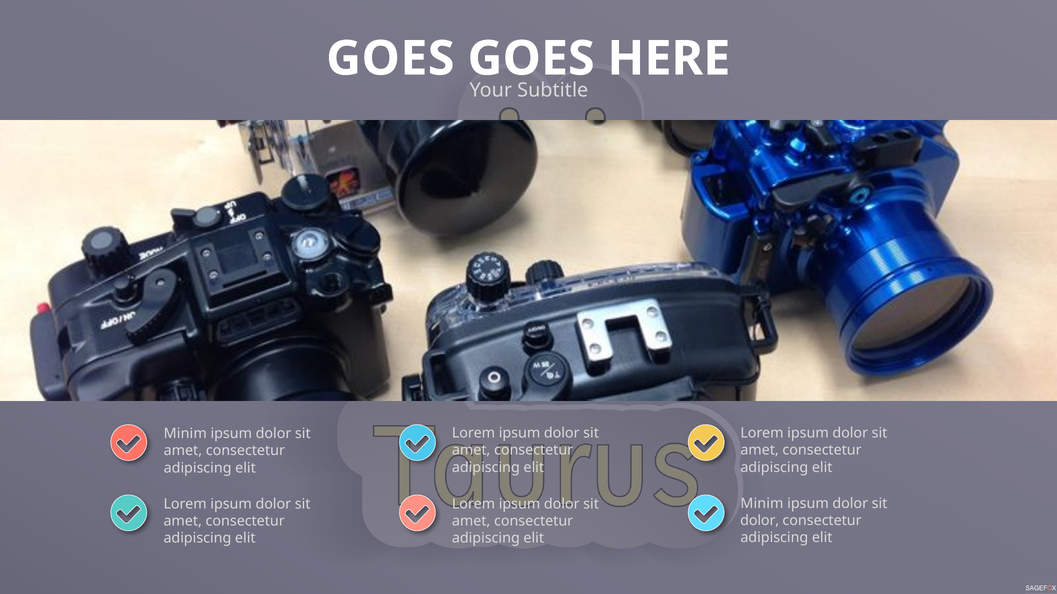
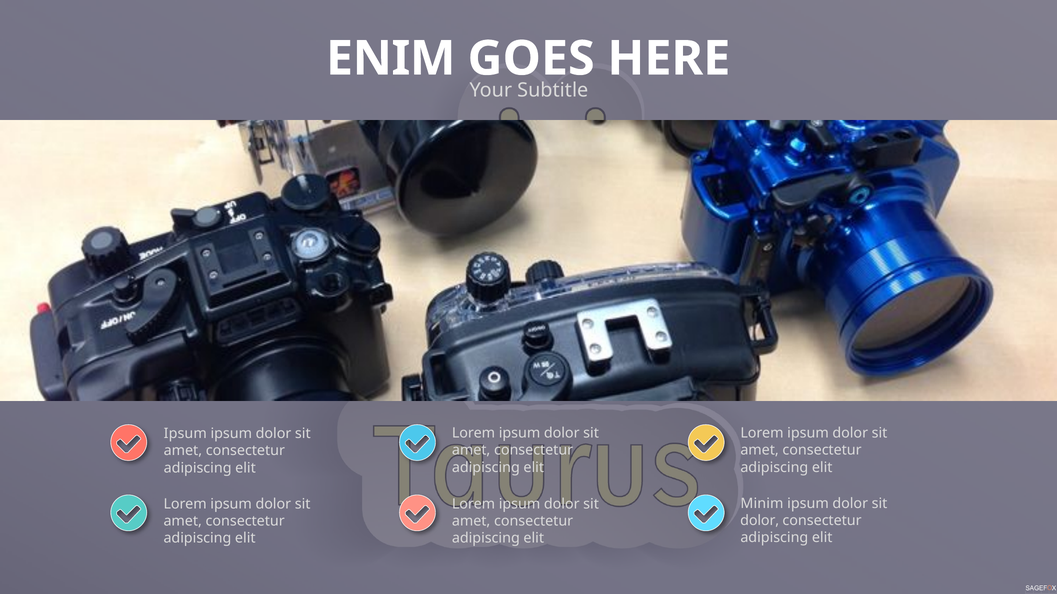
GOES: GOES -> ENIM (391, 59)
Minim: Minim -> Ipsum (185, 434)
